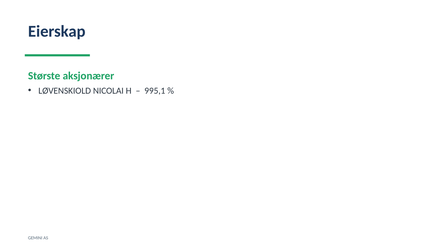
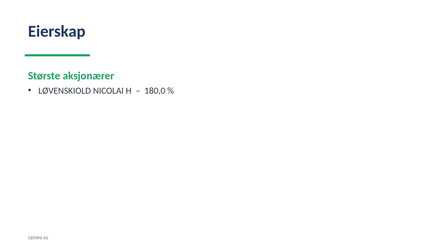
995,1: 995,1 -> 180,0 (155, 91)
